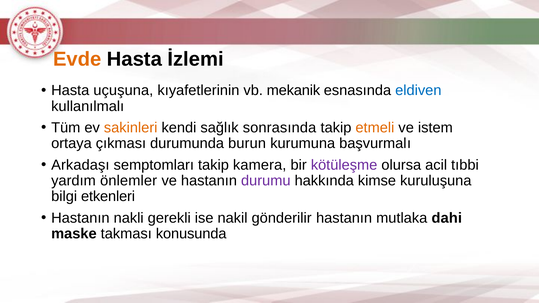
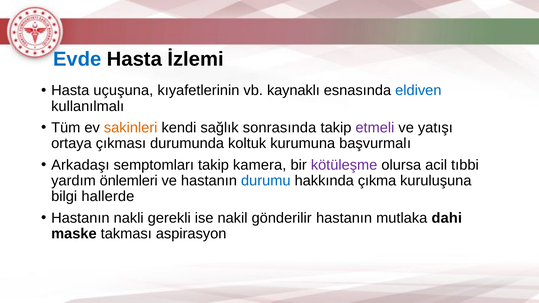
Evde colour: orange -> blue (77, 59)
mekanik: mekanik -> kaynaklı (293, 91)
etmeli colour: orange -> purple (375, 128)
istem: istem -> yatışı (435, 128)
burun: burun -> koltuk (247, 144)
önlemler: önlemler -> önlemleri (129, 181)
durumu colour: purple -> blue (266, 181)
kimse: kimse -> çıkma (377, 181)
etkenleri: etkenleri -> hallerde (108, 197)
konusunda: konusunda -> aspirasyon (191, 234)
